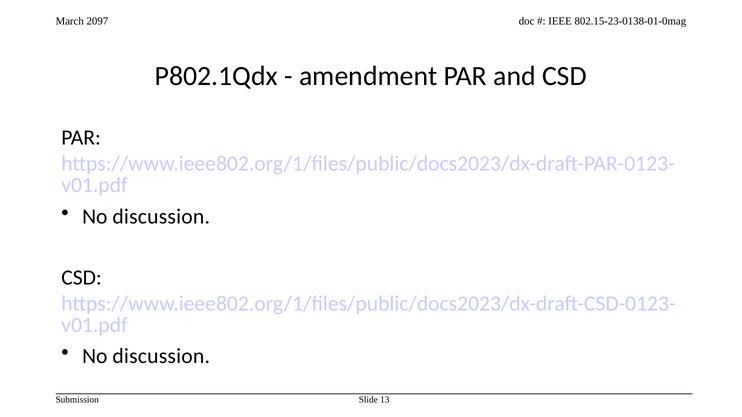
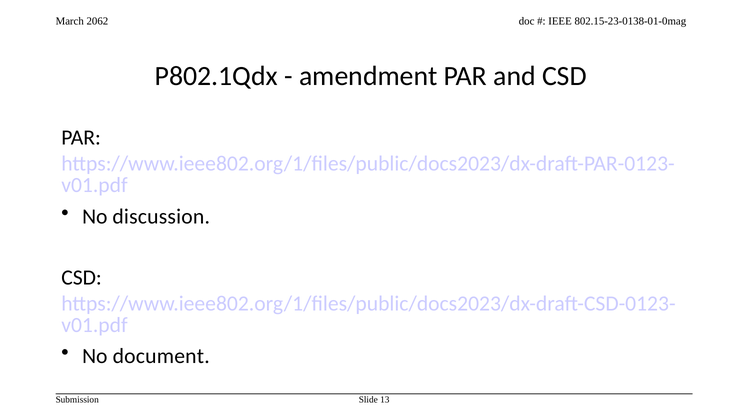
2097: 2097 -> 2062 (97, 21)
discussion: discussion -> document (161, 357)
